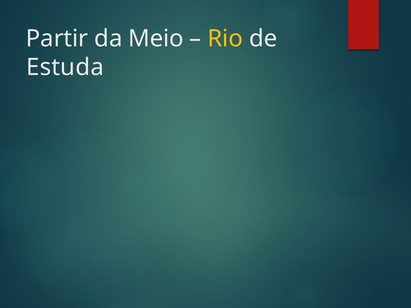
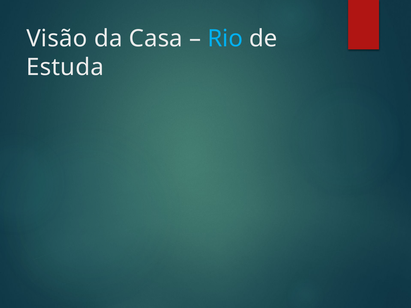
Partir: Partir -> Visão (57, 38)
Meio: Meio -> Casa (156, 38)
Rio colour: yellow -> light blue (225, 38)
